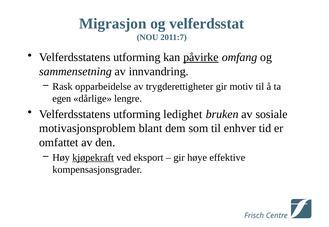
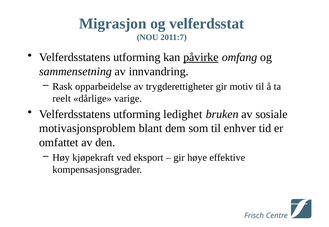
egen: egen -> reelt (62, 99)
lengre: lengre -> varige (128, 99)
kjøpekraft underline: present -> none (93, 158)
